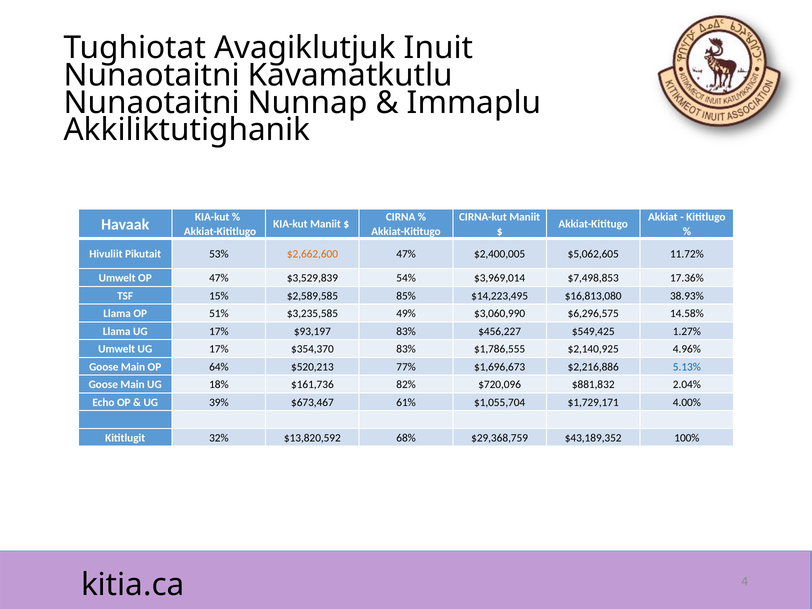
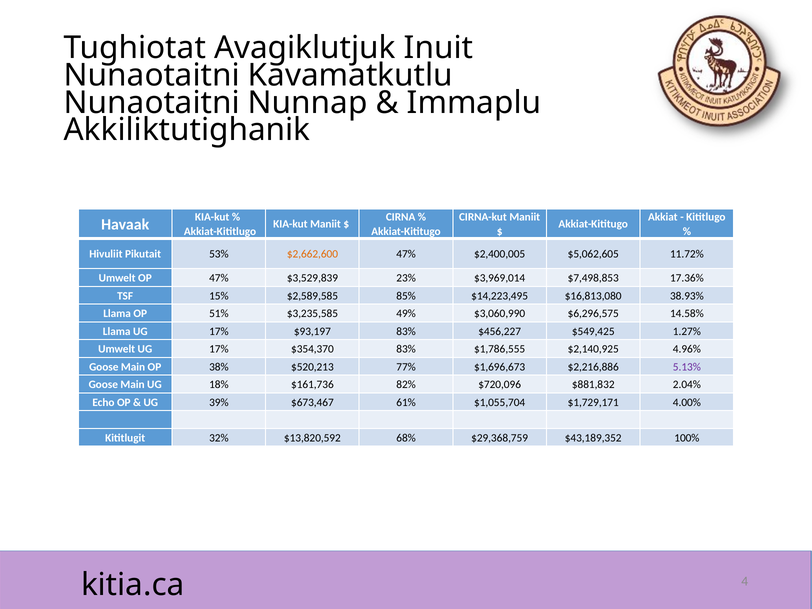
54%: 54% -> 23% (406, 278)
64%: 64% -> 38% (219, 367)
5.13% colour: blue -> purple (687, 367)
